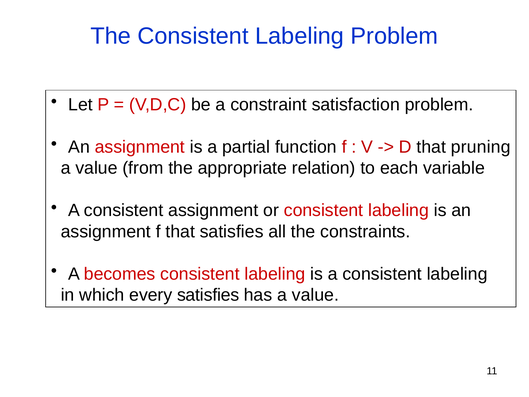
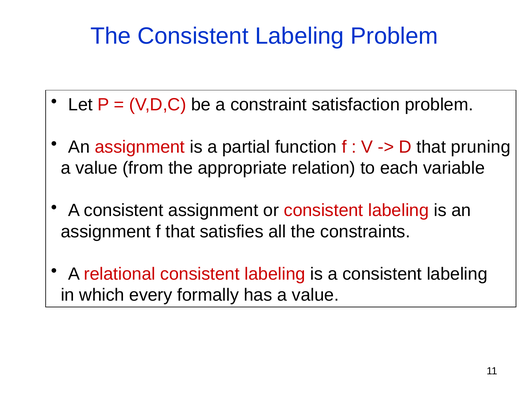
becomes: becomes -> relational (120, 274)
every satisfies: satisfies -> formally (208, 295)
